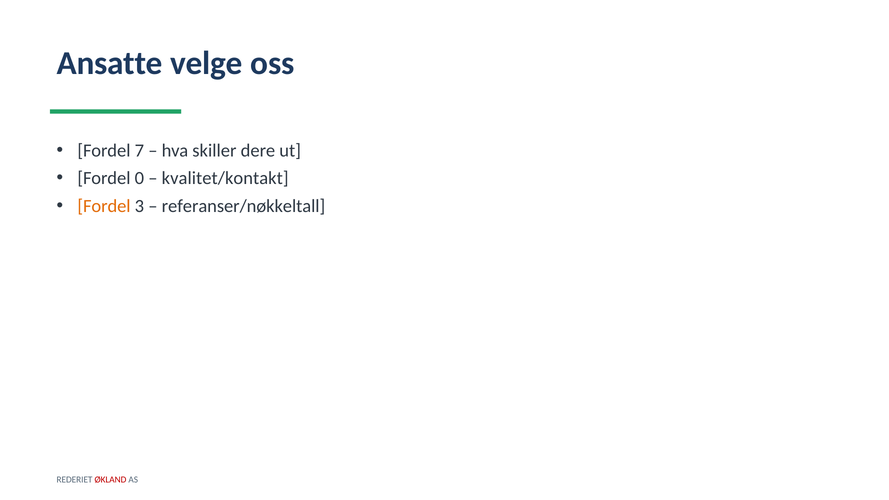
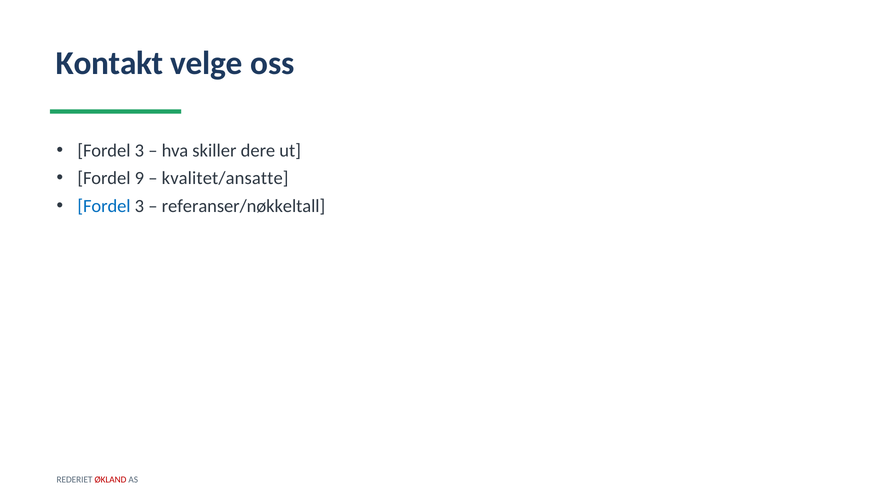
Ansatte: Ansatte -> Kontakt (110, 63)
7: 7 -> 3 (139, 151)
0: 0 -> 9 (139, 178)
kvalitet/kontakt: kvalitet/kontakt -> kvalitet/ansatte (225, 178)
Fordel colour: orange -> blue (104, 206)
